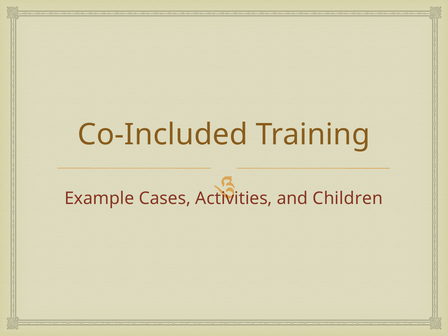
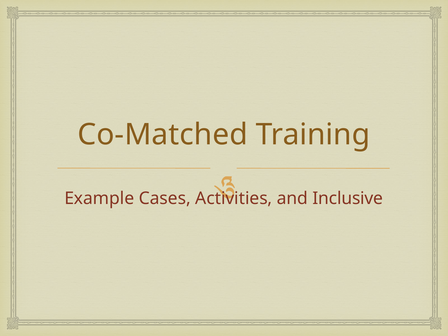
Co-Included: Co-Included -> Co-Matched (163, 135)
Children: Children -> Inclusive (348, 198)
